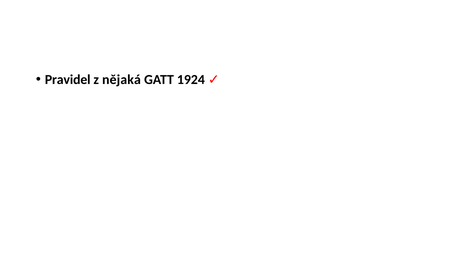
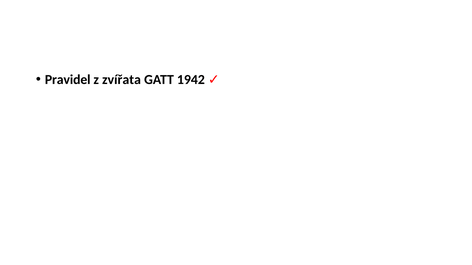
nějaká: nějaká -> zvířata (122, 80)
1924: 1924 -> 1942 (191, 80)
